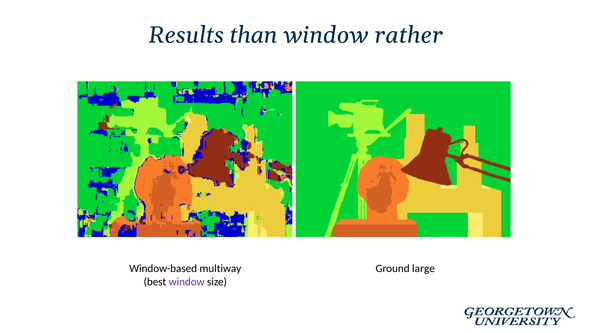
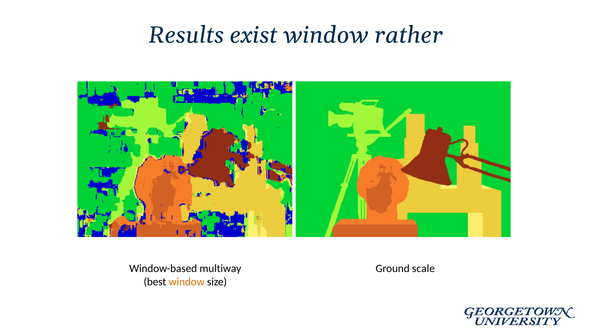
than: than -> exist (254, 35)
large: large -> scale (423, 269)
window colour: purple -> orange (187, 282)
